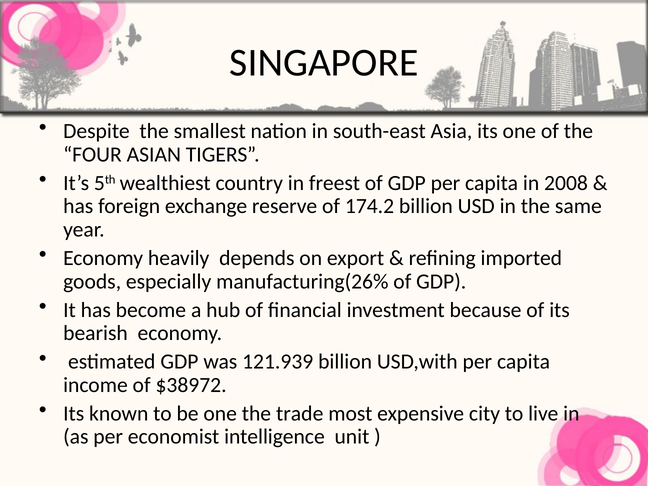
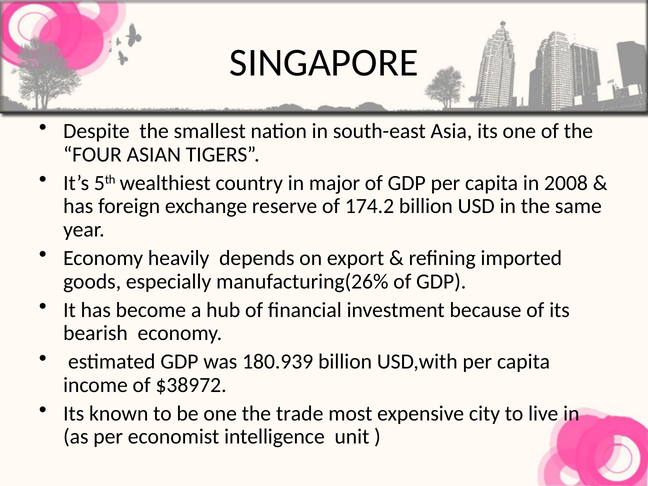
freest: freest -> major (335, 183)
121.939: 121.939 -> 180.939 (278, 362)
